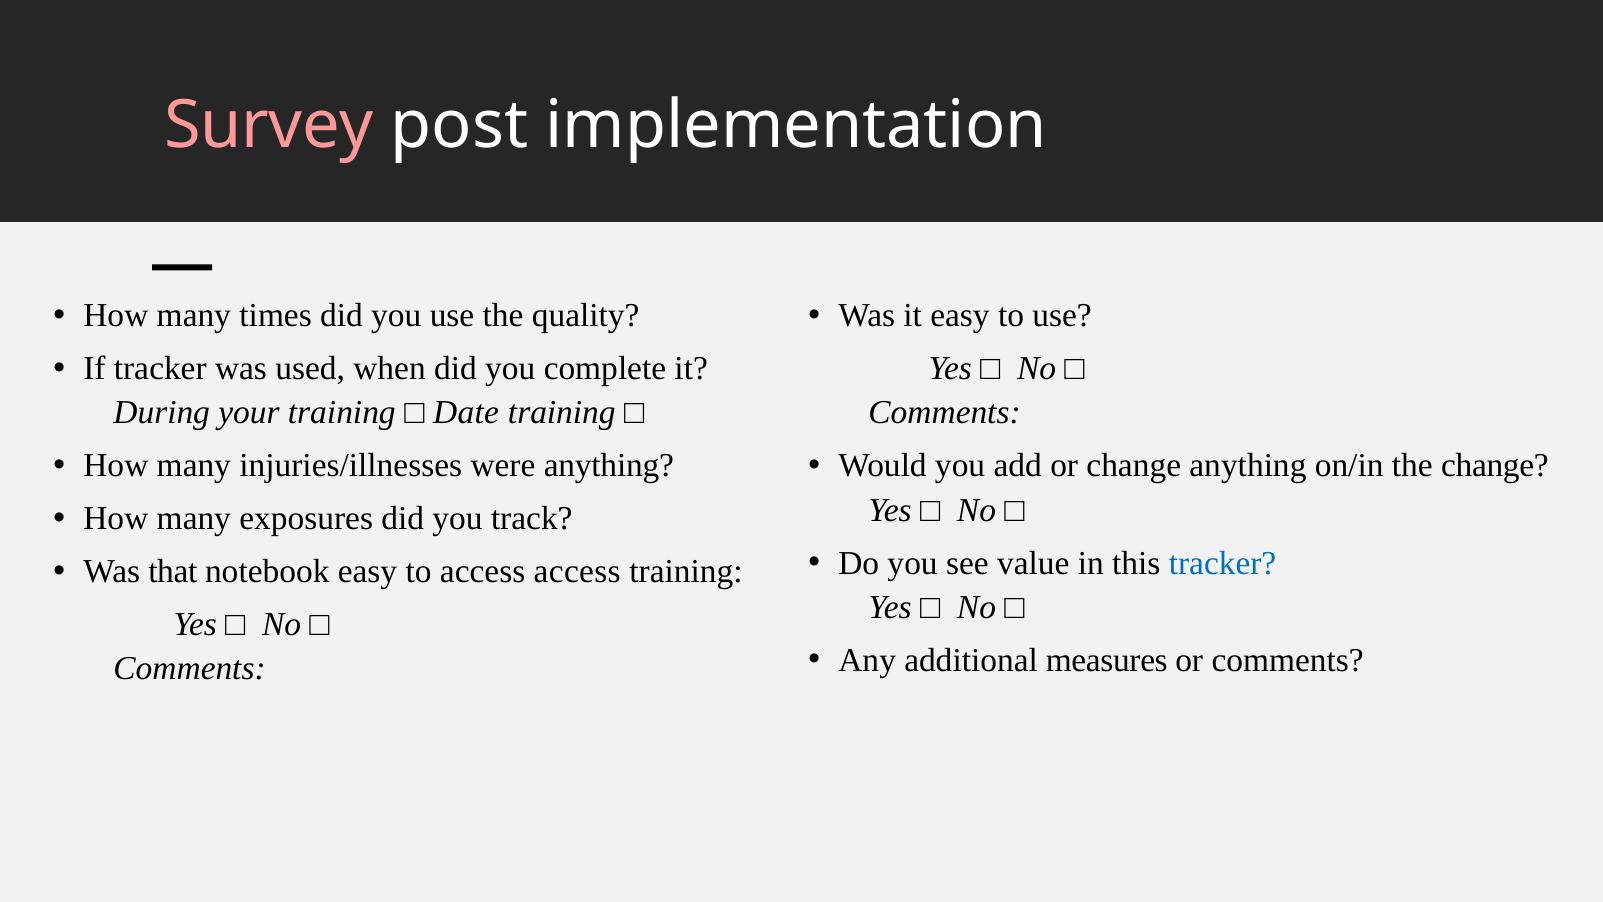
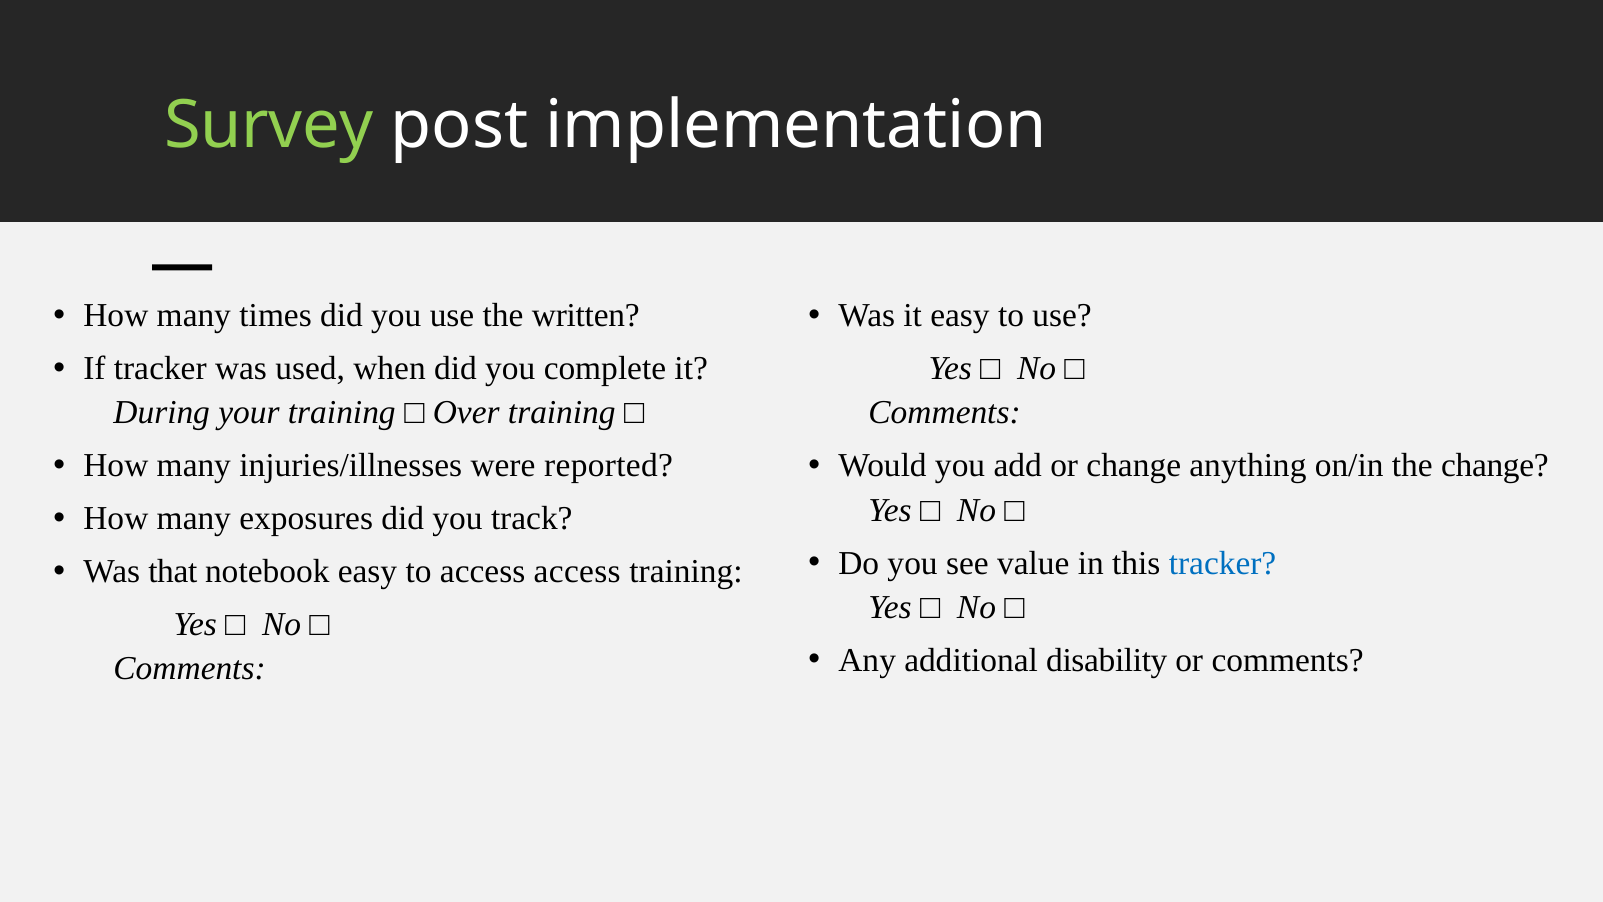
Survey colour: pink -> light green (269, 125)
quality: quality -> written (586, 315)
Date: Date -> Over (466, 413)
were anything: anything -> reported (609, 466)
measures: measures -> disability (1107, 660)
